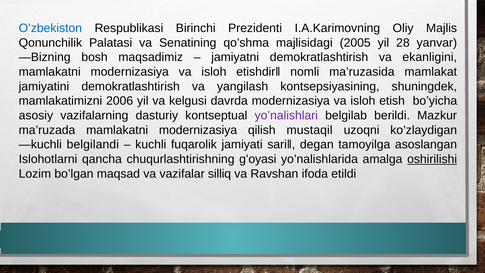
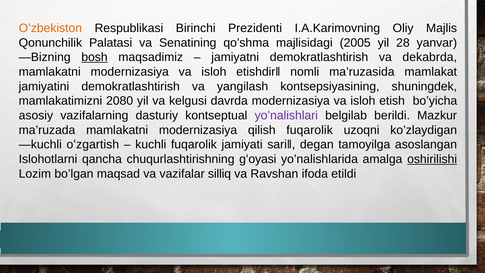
O’zbekiston colour: blue -> orange (50, 28)
bosh underline: none -> present (94, 57)
ekanligini: ekanligini -> dekabrda (430, 57)
2006: 2006 -> 2080 (120, 101)
qilish mustaqil: mustaqil -> fuqarolik (310, 130)
belgilandi: belgilandi -> oʻzgartish (93, 144)
